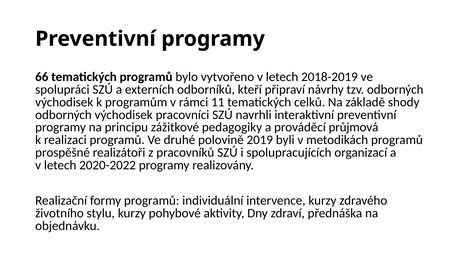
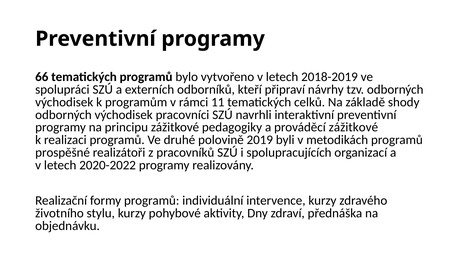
prováděcí průjmová: průjmová -> zážitkové (353, 127)
